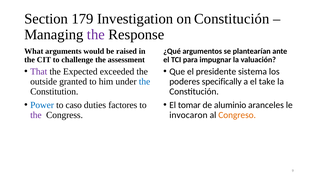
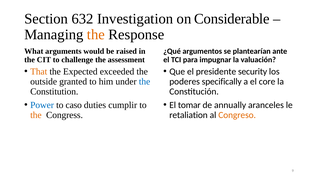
179: 179 -> 632 (83, 19)
on Constitución: Constitución -> Considerable (232, 19)
the colour: purple -> orange (96, 35)
That colour: purple -> orange (39, 71)
sistema: sistema -> security (253, 71)
take: take -> core (267, 82)
factores: factores -> cumplir (123, 105)
aluminio: aluminio -> annually (230, 105)
the colour: purple -> orange (36, 115)
invocaron: invocaron -> retaliation (189, 115)
